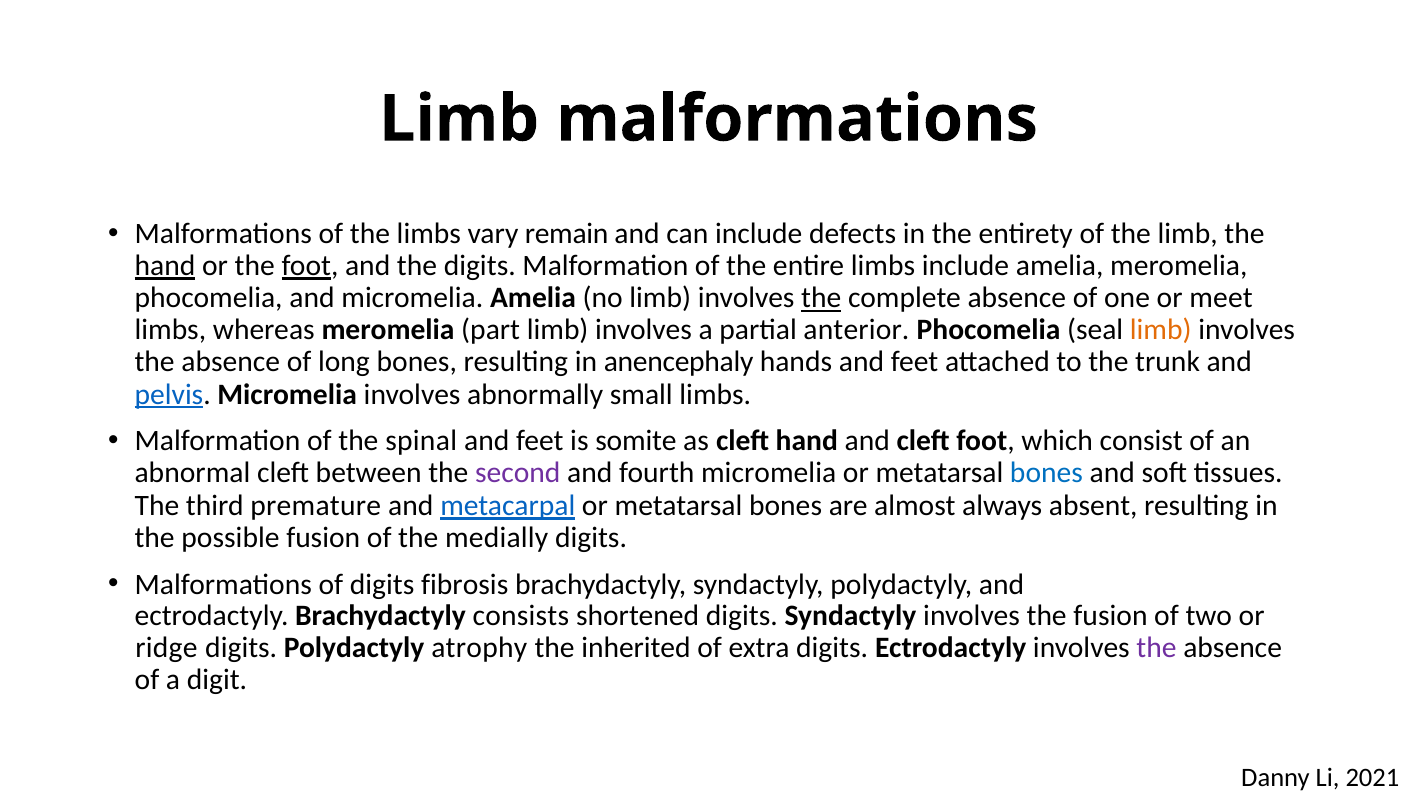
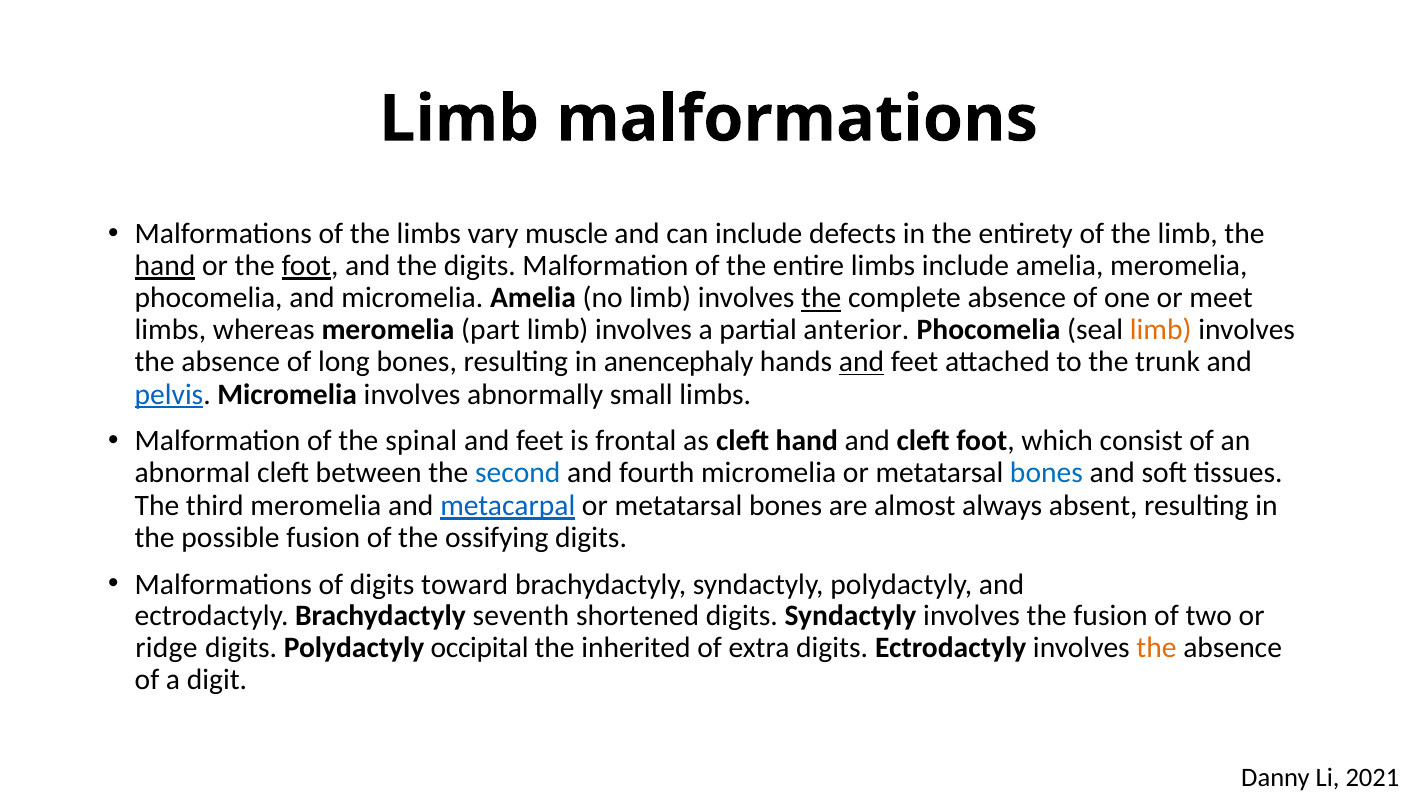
remain: remain -> muscle (567, 233)
and underline: none -> present (862, 362)
somite: somite -> frontal (636, 441)
second colour: purple -> blue (518, 473)
third premature: premature -> meromelia (316, 505)
medially: medially -> ossifying (497, 537)
fibrosis: fibrosis -> toward (465, 584)
consists: consists -> seventh (521, 616)
atrophy: atrophy -> occipital (480, 648)
the colour: purple -> orange (1156, 648)
